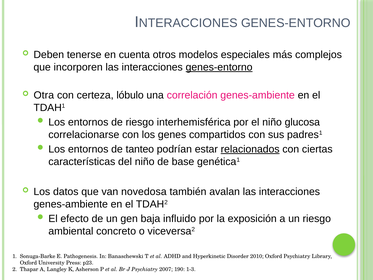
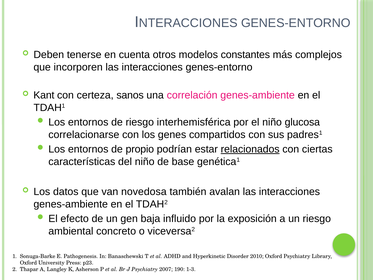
especiales: especiales -> constantes (245, 55)
genes-entorno underline: present -> none (219, 67)
Otra: Otra -> Kant (44, 95)
lóbulo: lóbulo -> sanos (130, 95)
tanteo: tanteo -> propio (140, 149)
